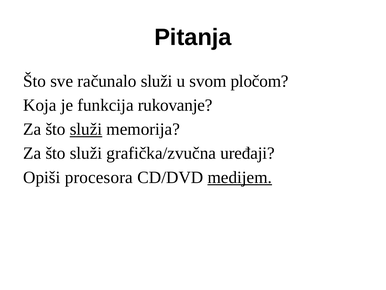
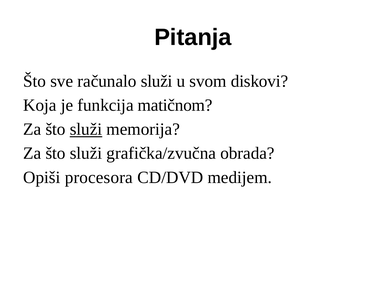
pločom: pločom -> diskovi (260, 81)
rukovanje: rukovanje -> matičnom (175, 105)
uređaji: uređaji -> obrada (247, 153)
medijem underline: present -> none (240, 177)
